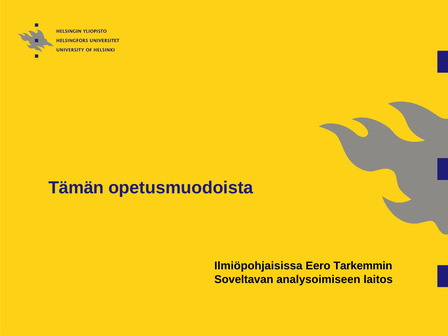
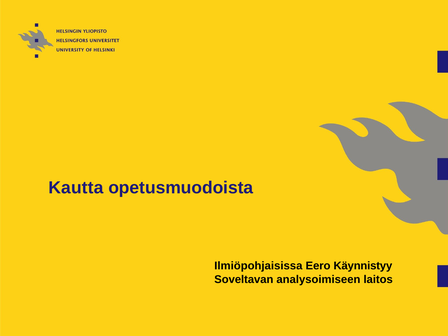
Tämän: Tämän -> Kautta (76, 188)
Tarkemmin: Tarkemmin -> Käynnistyy (363, 266)
